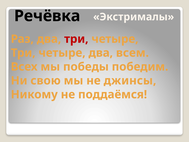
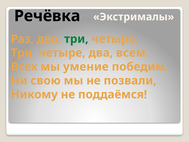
три colour: red -> green (76, 39)
победы: победы -> умение (86, 67)
джинсы: джинсы -> позвали (130, 80)
